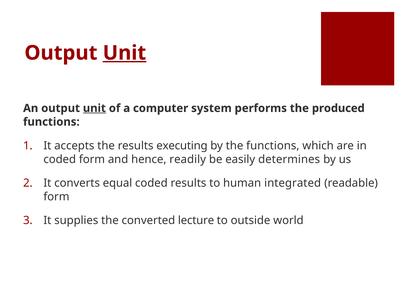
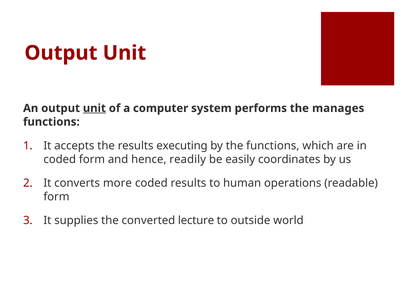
Unit underline: present -> none (124, 53)
produced: produced -> manages (338, 108)
determines: determines -> coordinates (289, 159)
equal: equal -> more (117, 183)
integrated: integrated -> operations (293, 183)
